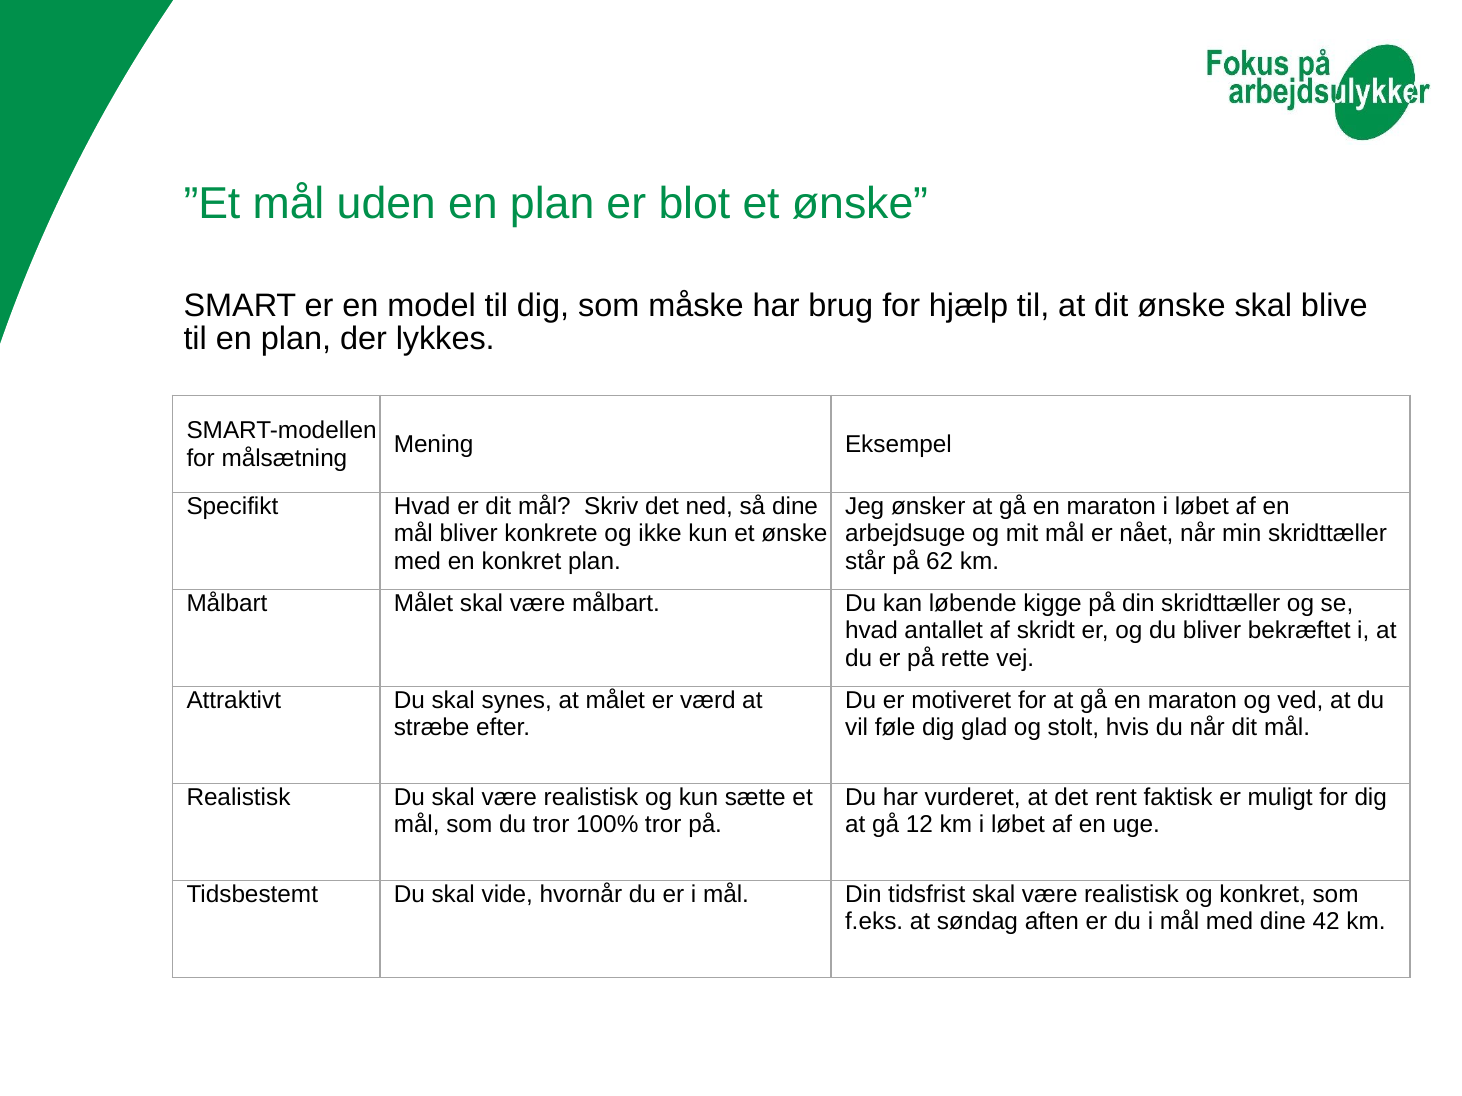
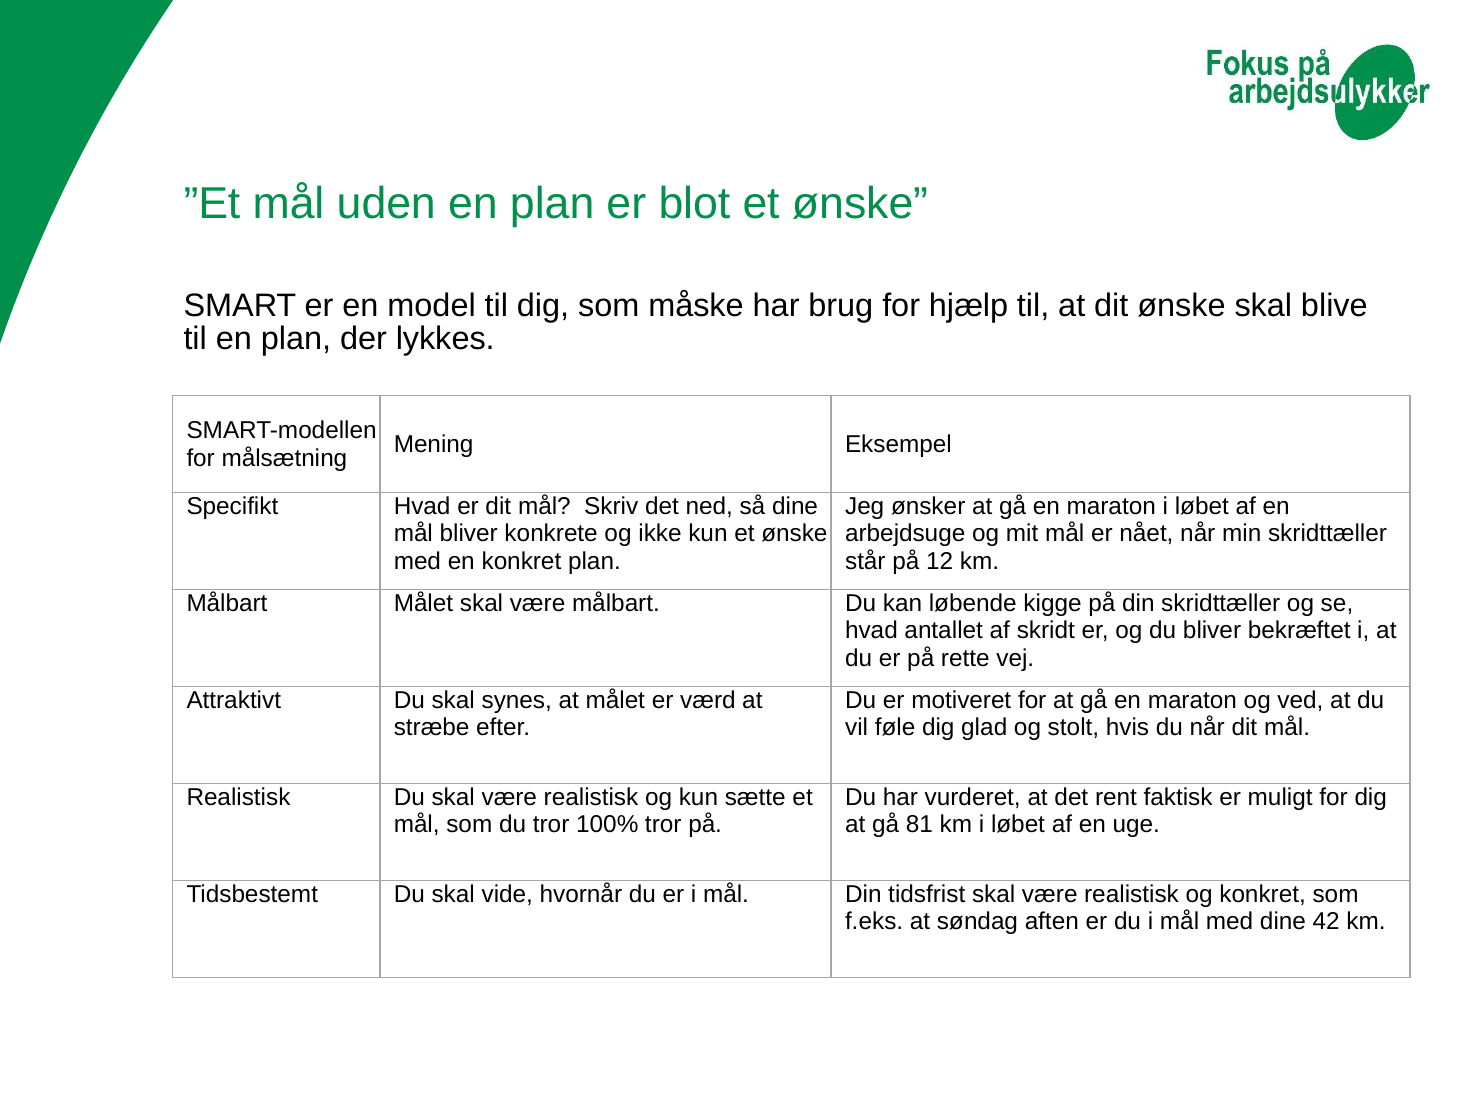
62: 62 -> 12 (940, 561)
12: 12 -> 81 (919, 825)
